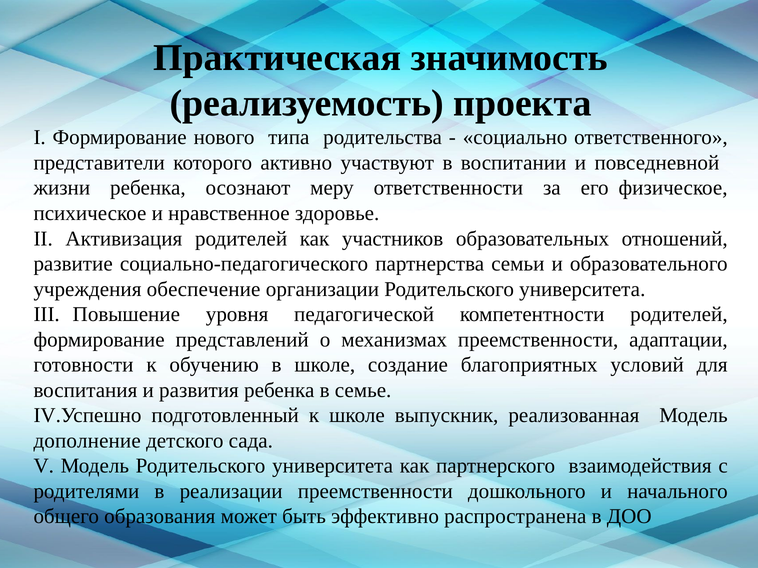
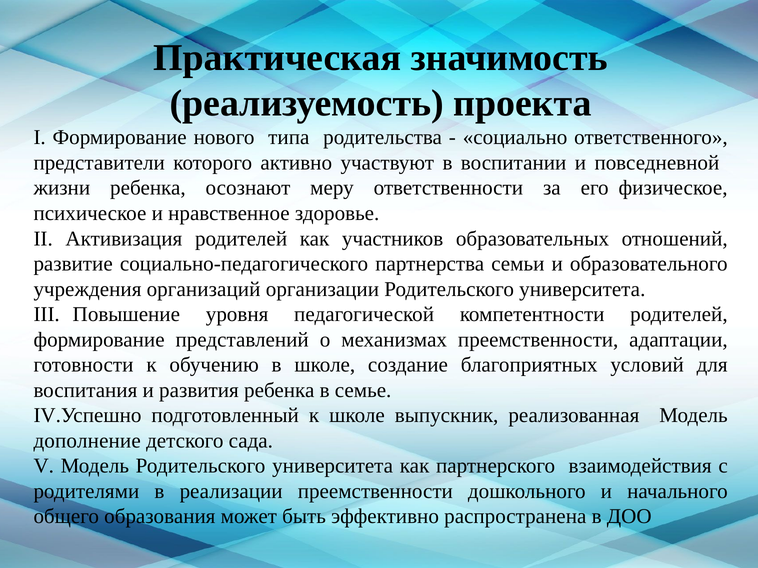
обеспечение: обеспечение -> организаций (204, 289)
